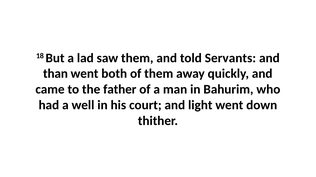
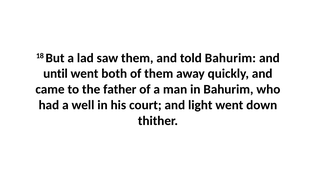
told Servants: Servants -> Bahurim (230, 58)
than: than -> until (55, 74)
